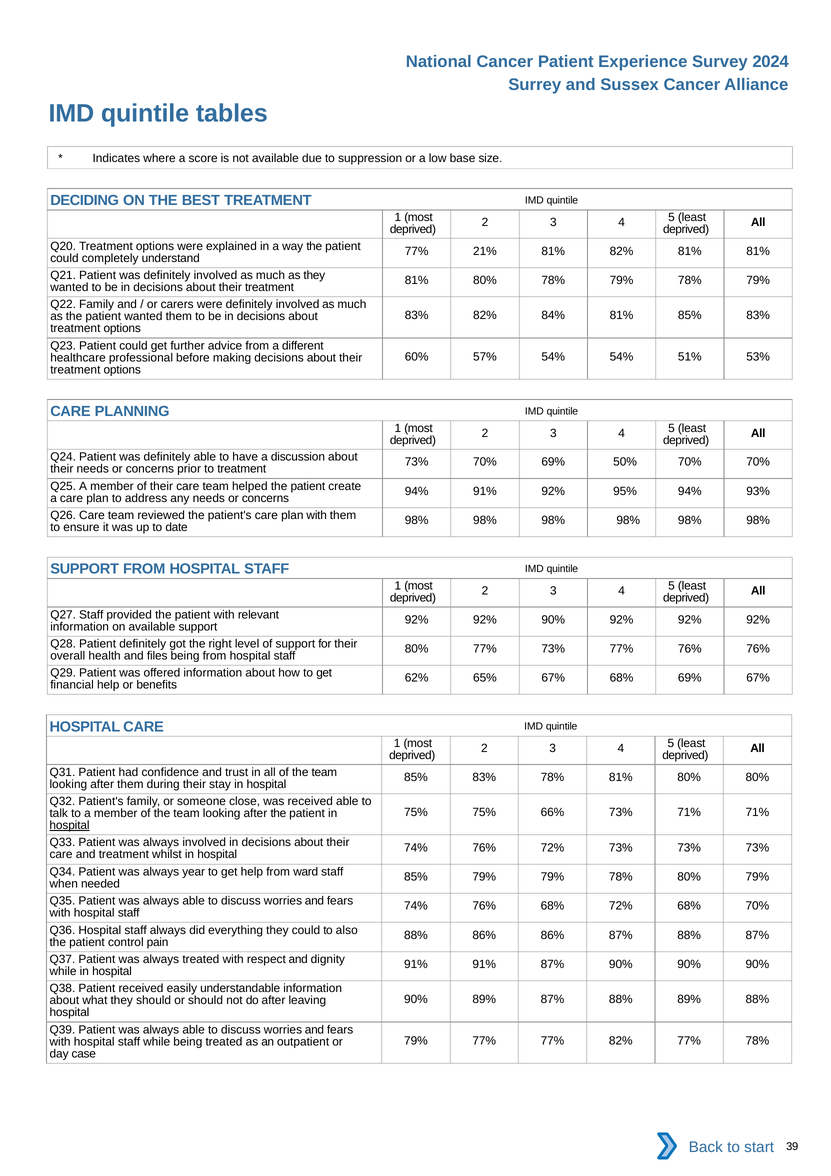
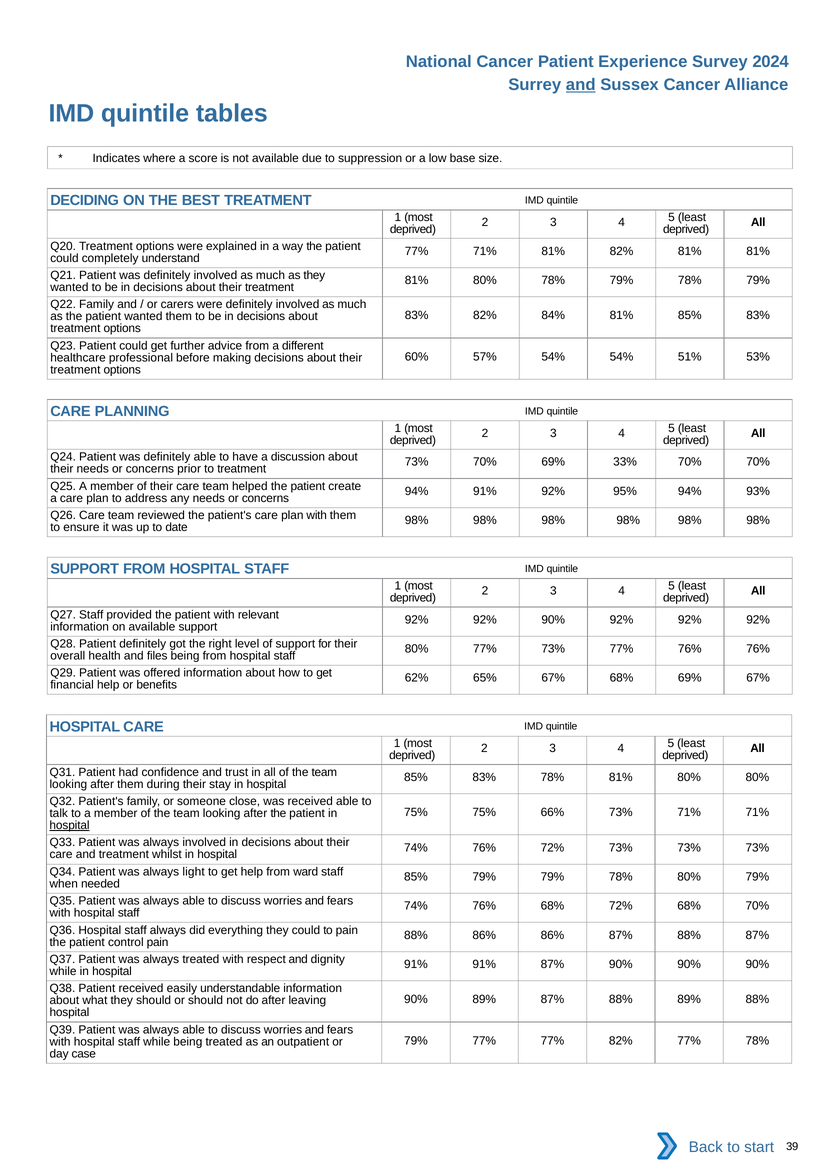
and underline: none -> present (581, 85)
77% 21%: 21% -> 71% (485, 251)
50%: 50% -> 33% (625, 462)
year: year -> light (194, 872)
to also: also -> pain (347, 930)
